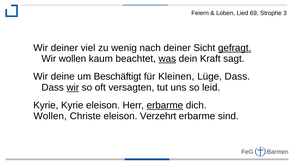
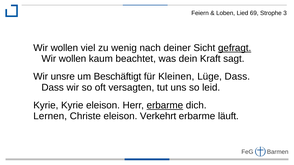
deiner: deiner -> wollen (64, 48)
was underline: present -> none (167, 59)
deine: deine -> unsre (63, 77)
wir underline: present -> none (73, 88)
Wollen: Wollen -> Lernen (50, 116)
Verzehrt: Verzehrt -> Verkehrt (158, 116)
sind: sind -> läuft (228, 116)
